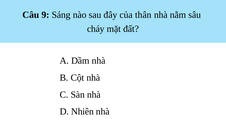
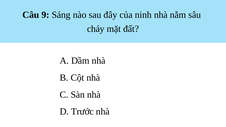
thân: thân -> ninh (143, 15)
Nhiên: Nhiên -> Trước (82, 112)
